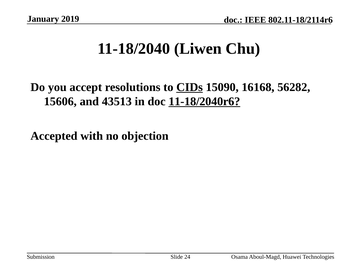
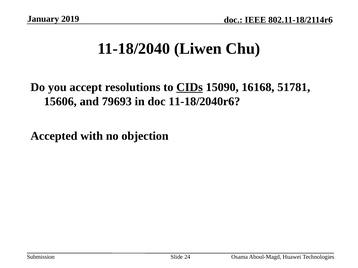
56282: 56282 -> 51781 (294, 87)
43513: 43513 -> 79693 (117, 102)
11-18/2040r6 underline: present -> none (204, 102)
